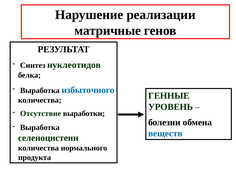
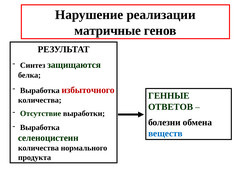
нуклеотидов: нуклеотидов -> защищаются (74, 65)
избыточного colour: blue -> red (88, 90)
УРОВЕНЬ: УРОВЕНЬ -> ОТВЕТОВ (171, 107)
